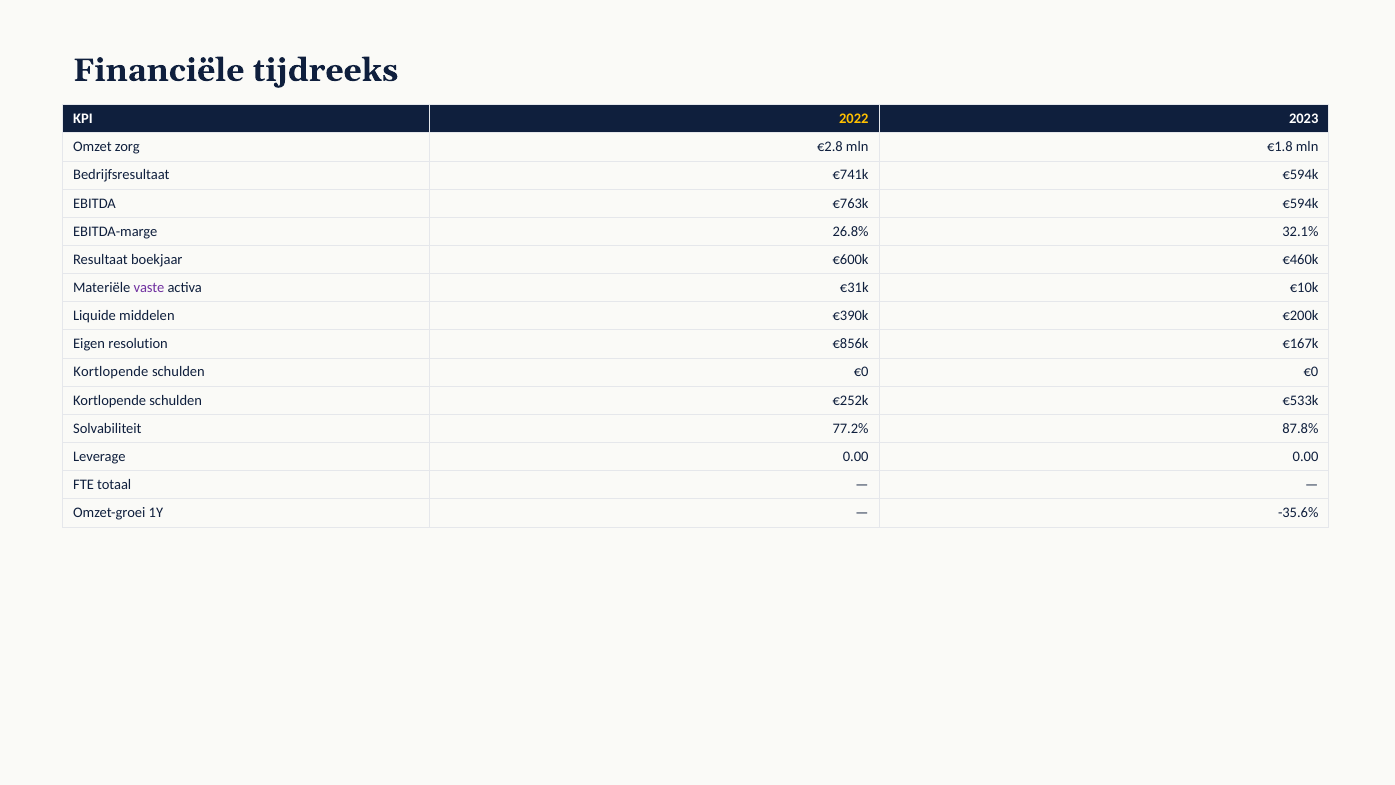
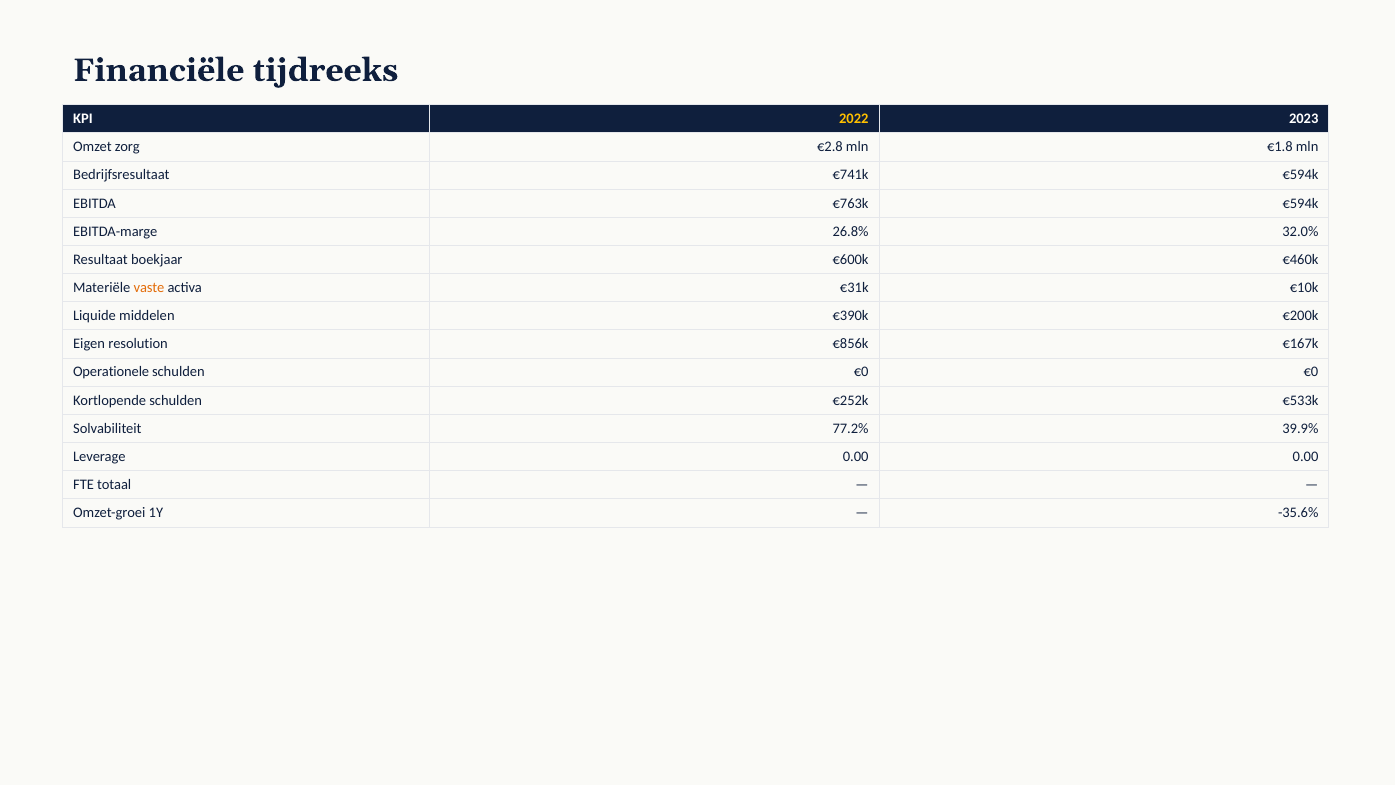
32.1%: 32.1% -> 32.0% (1300, 231)
vaste colour: purple -> orange (149, 288)
Kortlopende: Kortlopende -> Operationele (111, 372)
87.8%: 87.8% -> 39.9% (1300, 428)
